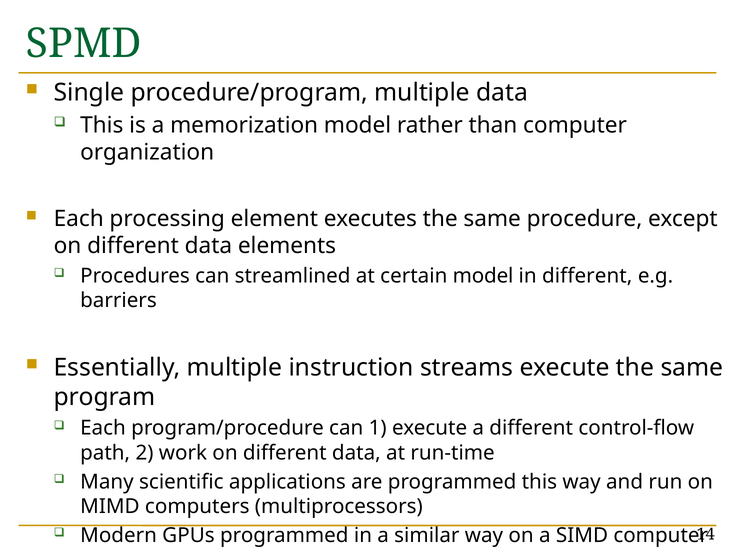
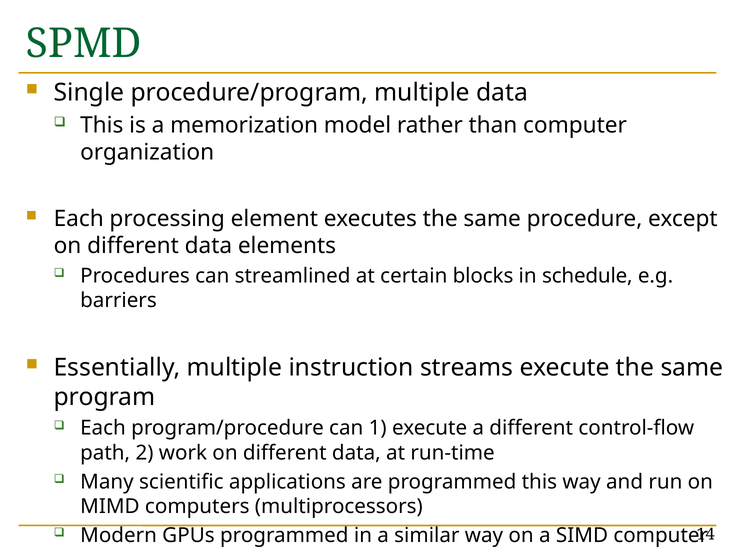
certain model: model -> blocks (483, 276)
in different: different -> schedule (587, 276)
